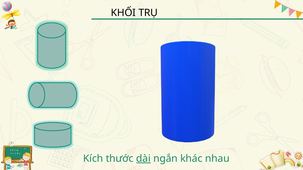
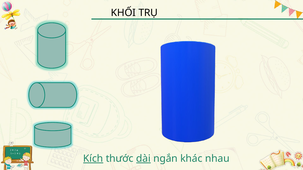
Kích underline: none -> present (93, 159)
